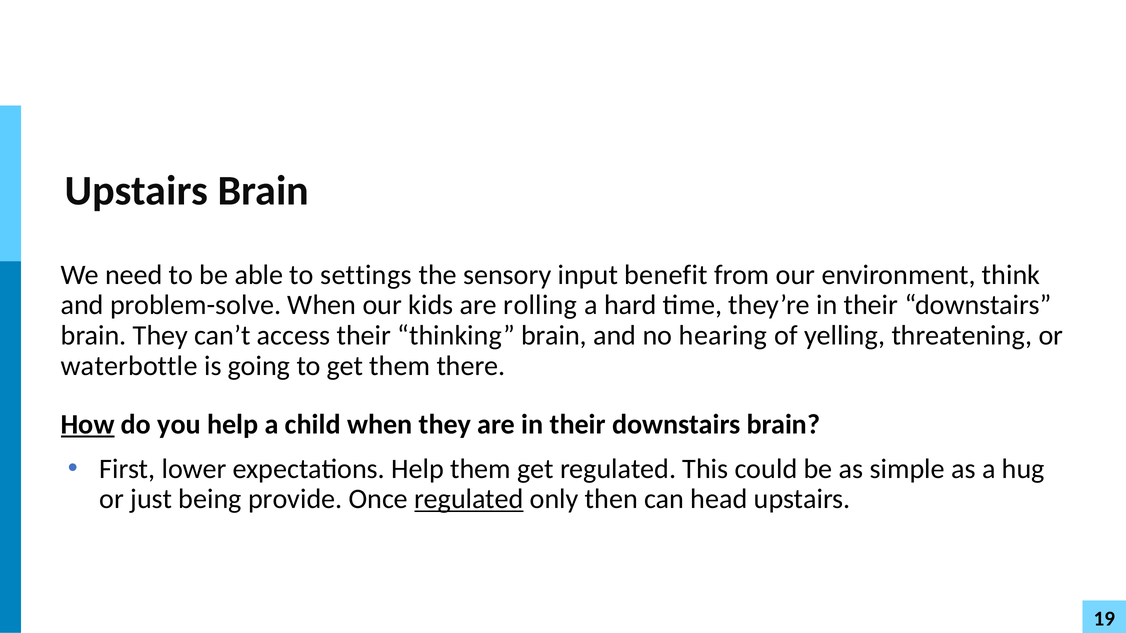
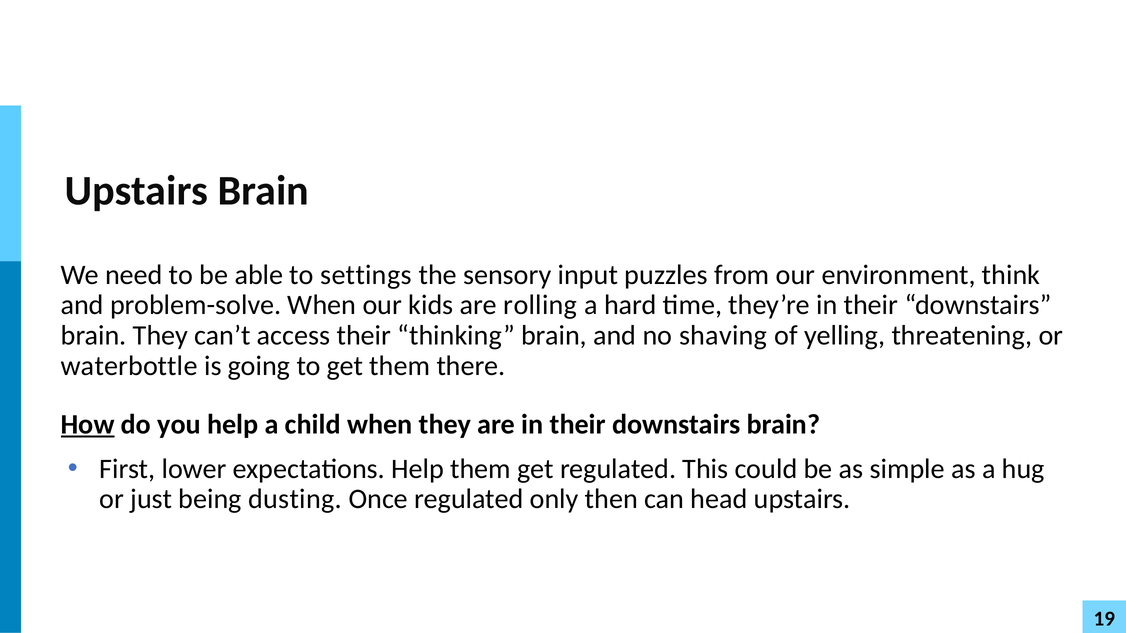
benefit: benefit -> puzzles (666, 275)
hearing: hearing -> shaving (723, 336)
provide: provide -> dusting (295, 499)
regulated underline: present -> none (469, 499)
